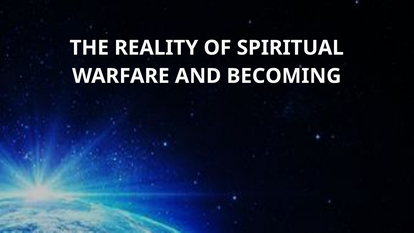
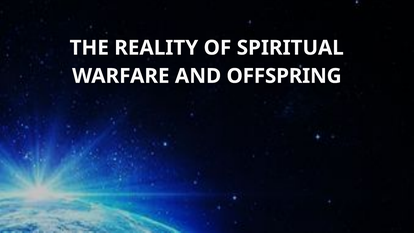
BECOMING: BECOMING -> OFFSPRING (284, 76)
